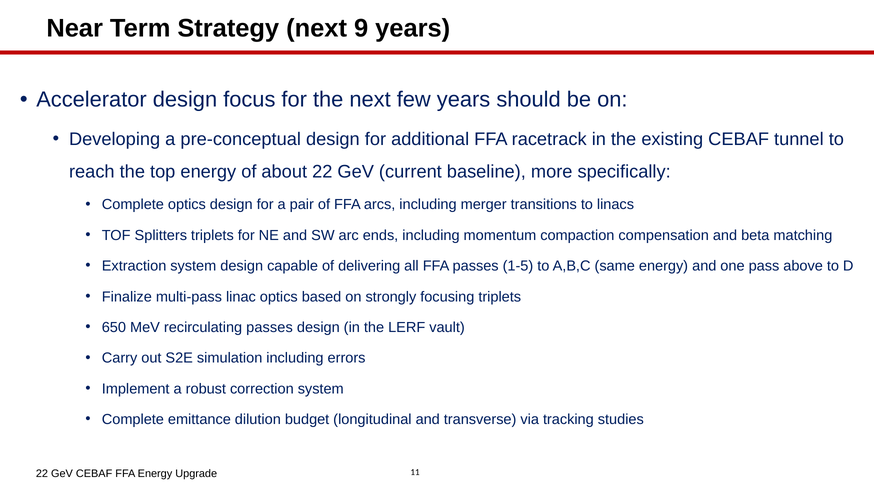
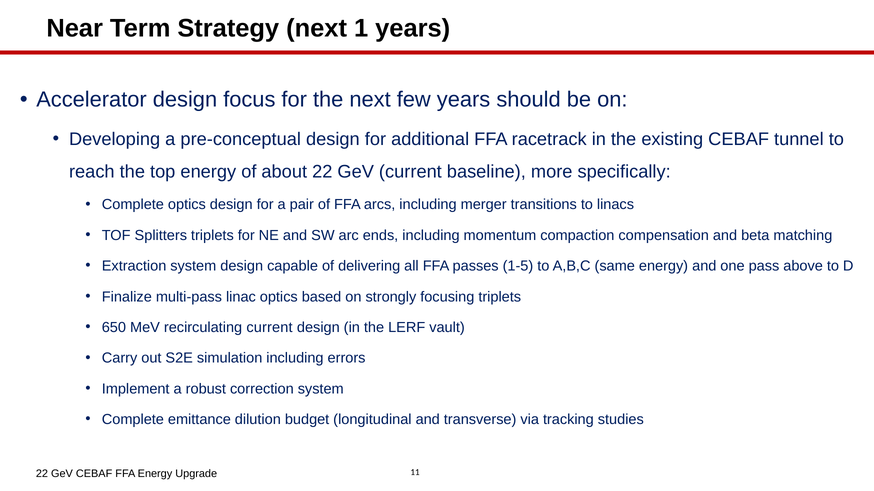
9: 9 -> 1 (361, 28)
recirculating passes: passes -> current (270, 328)
